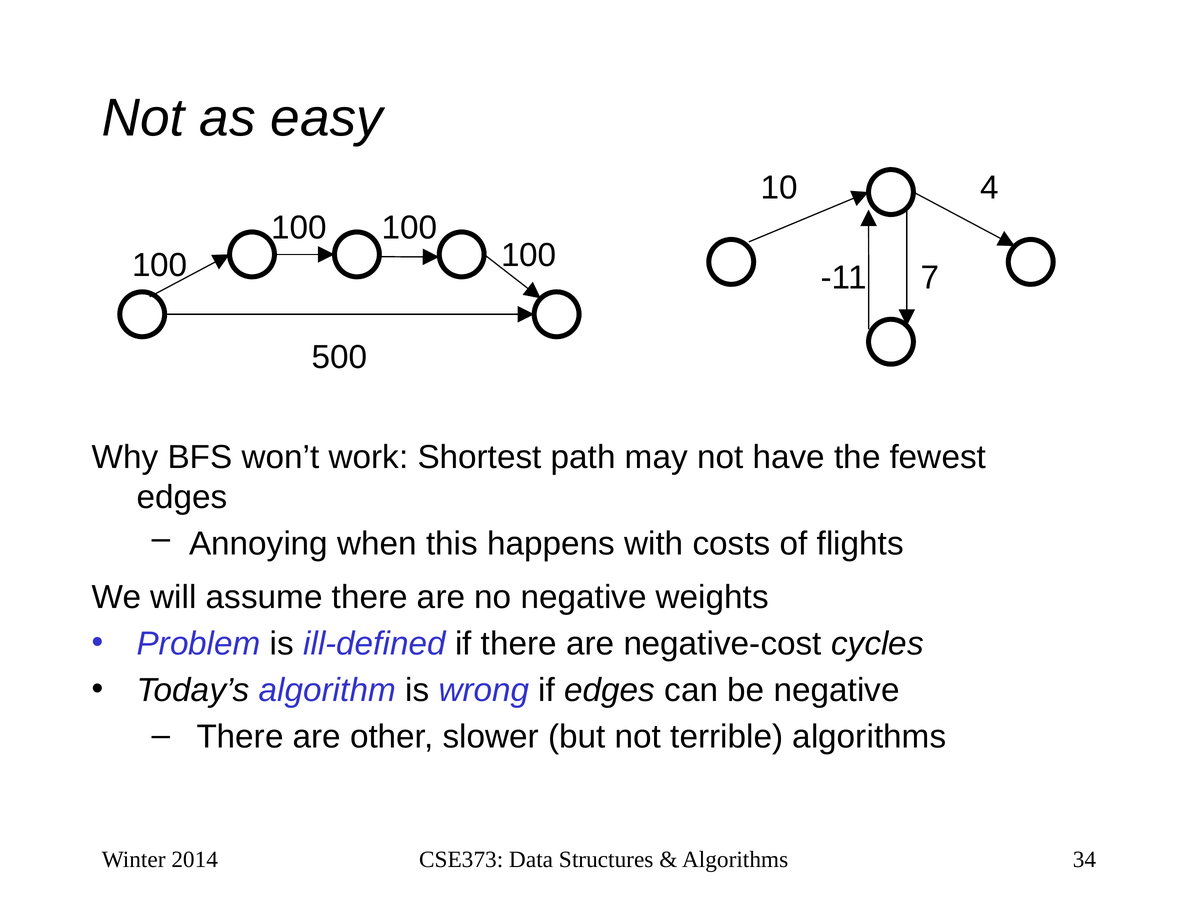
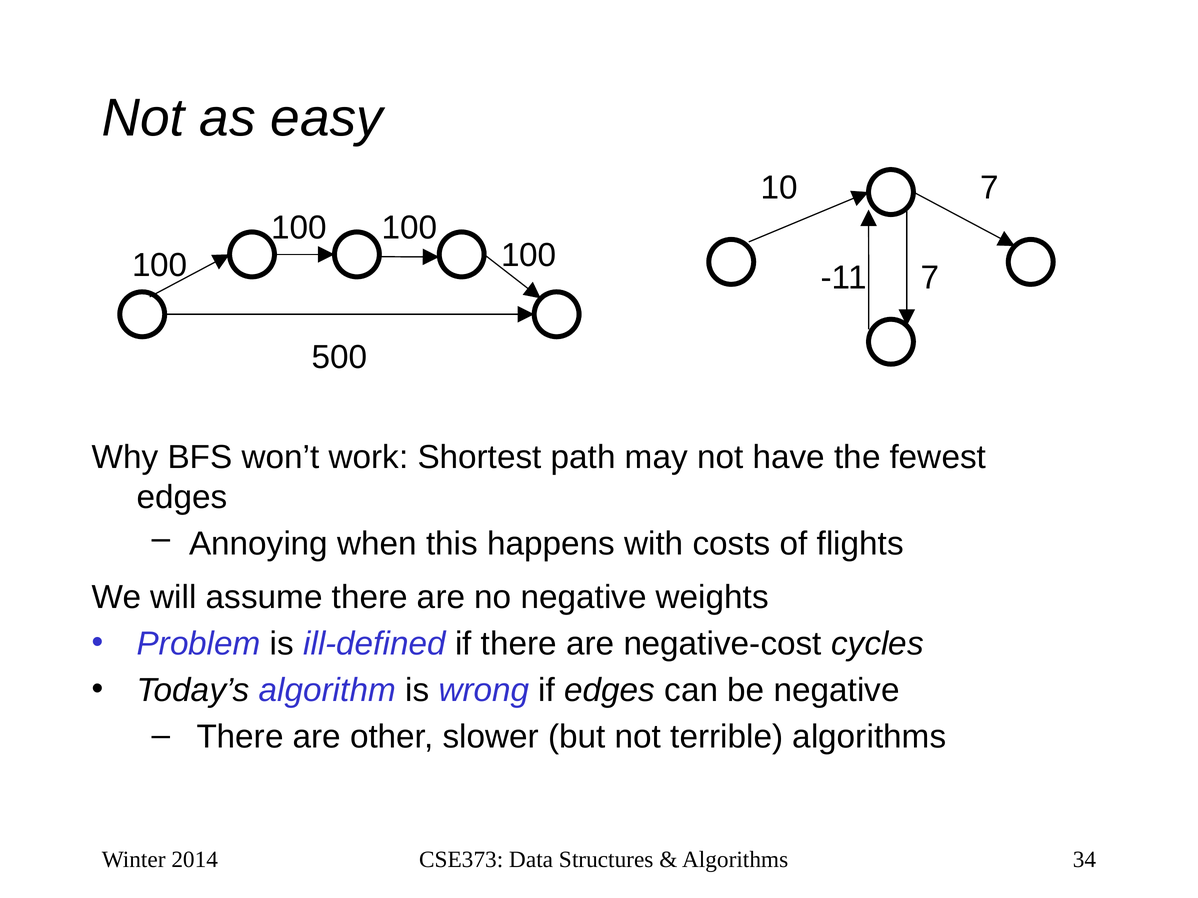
10 4: 4 -> 7 (989, 188)
